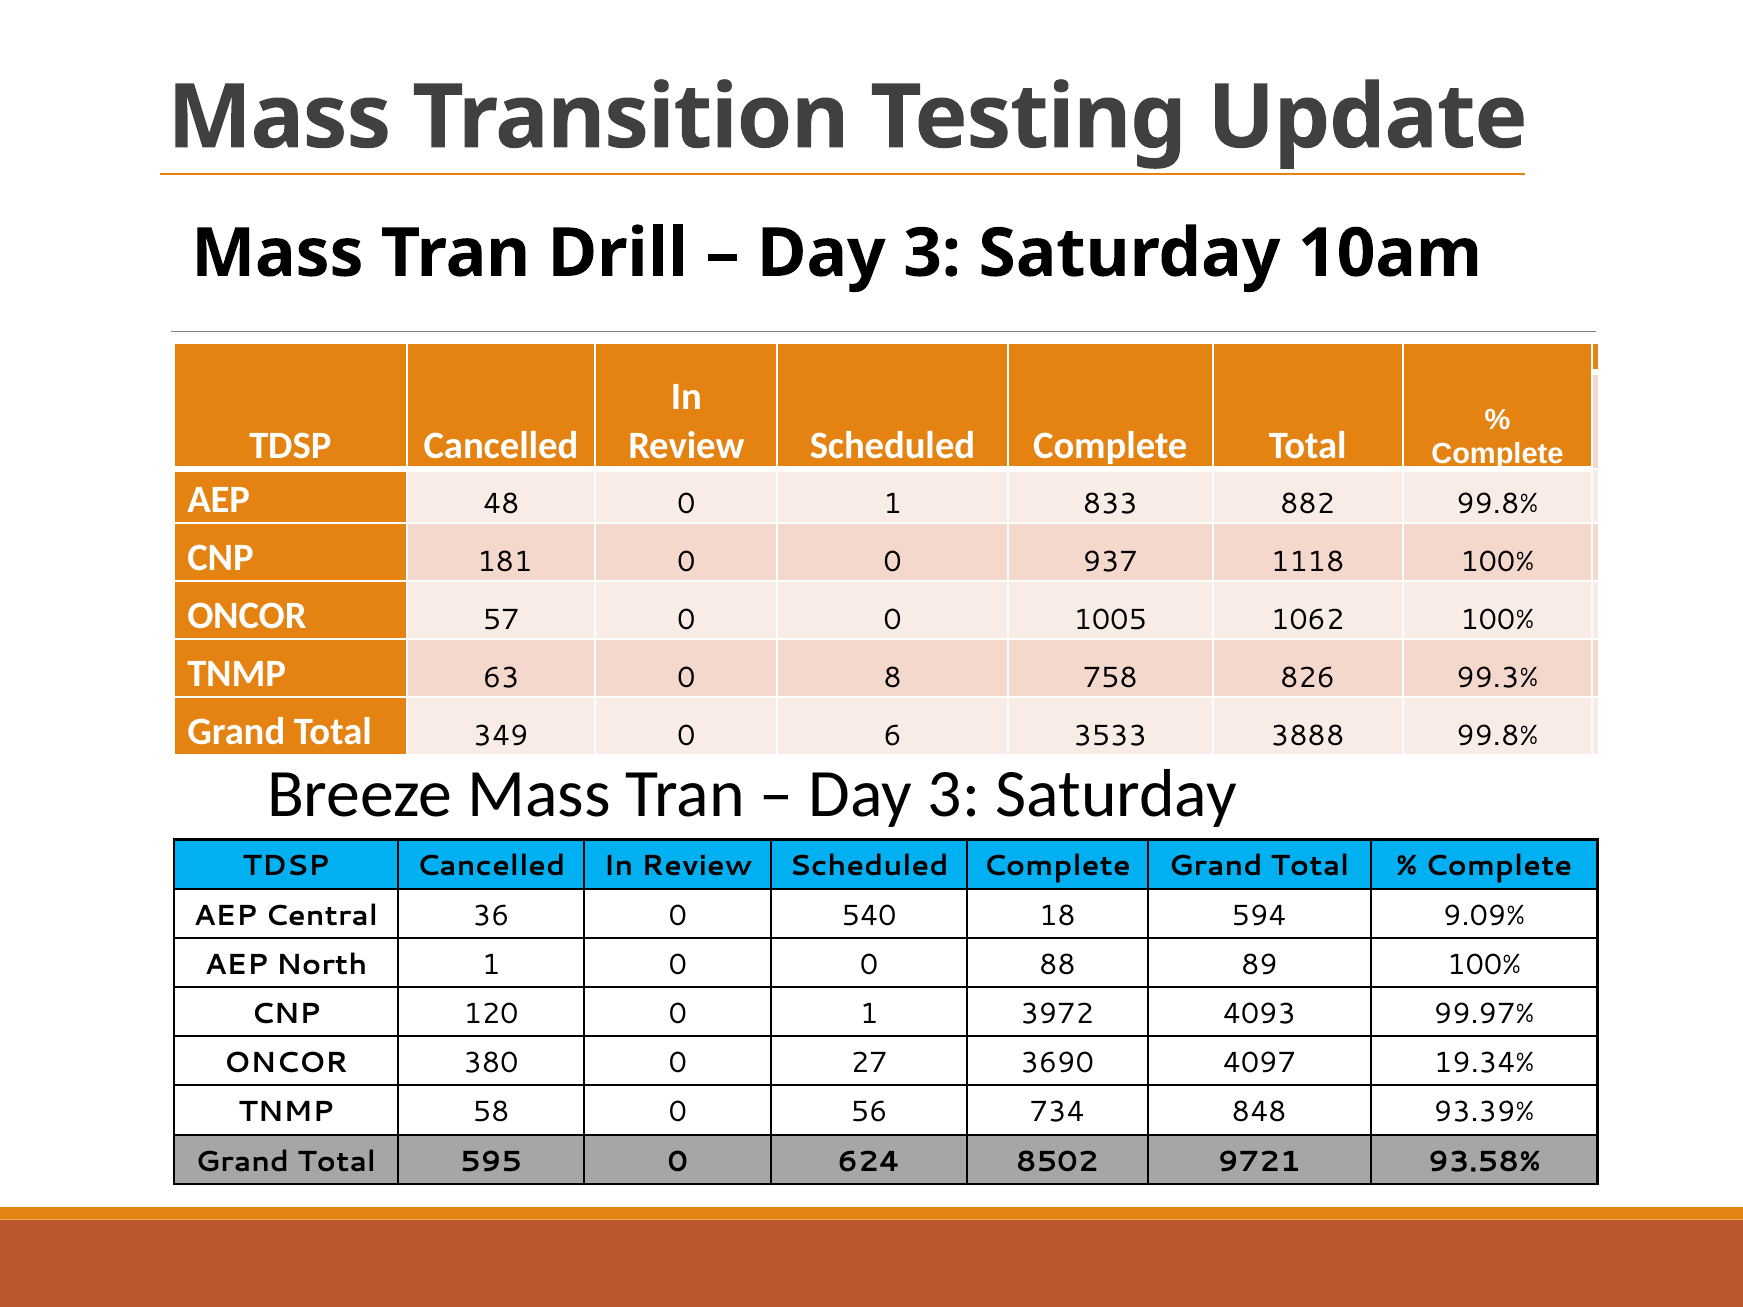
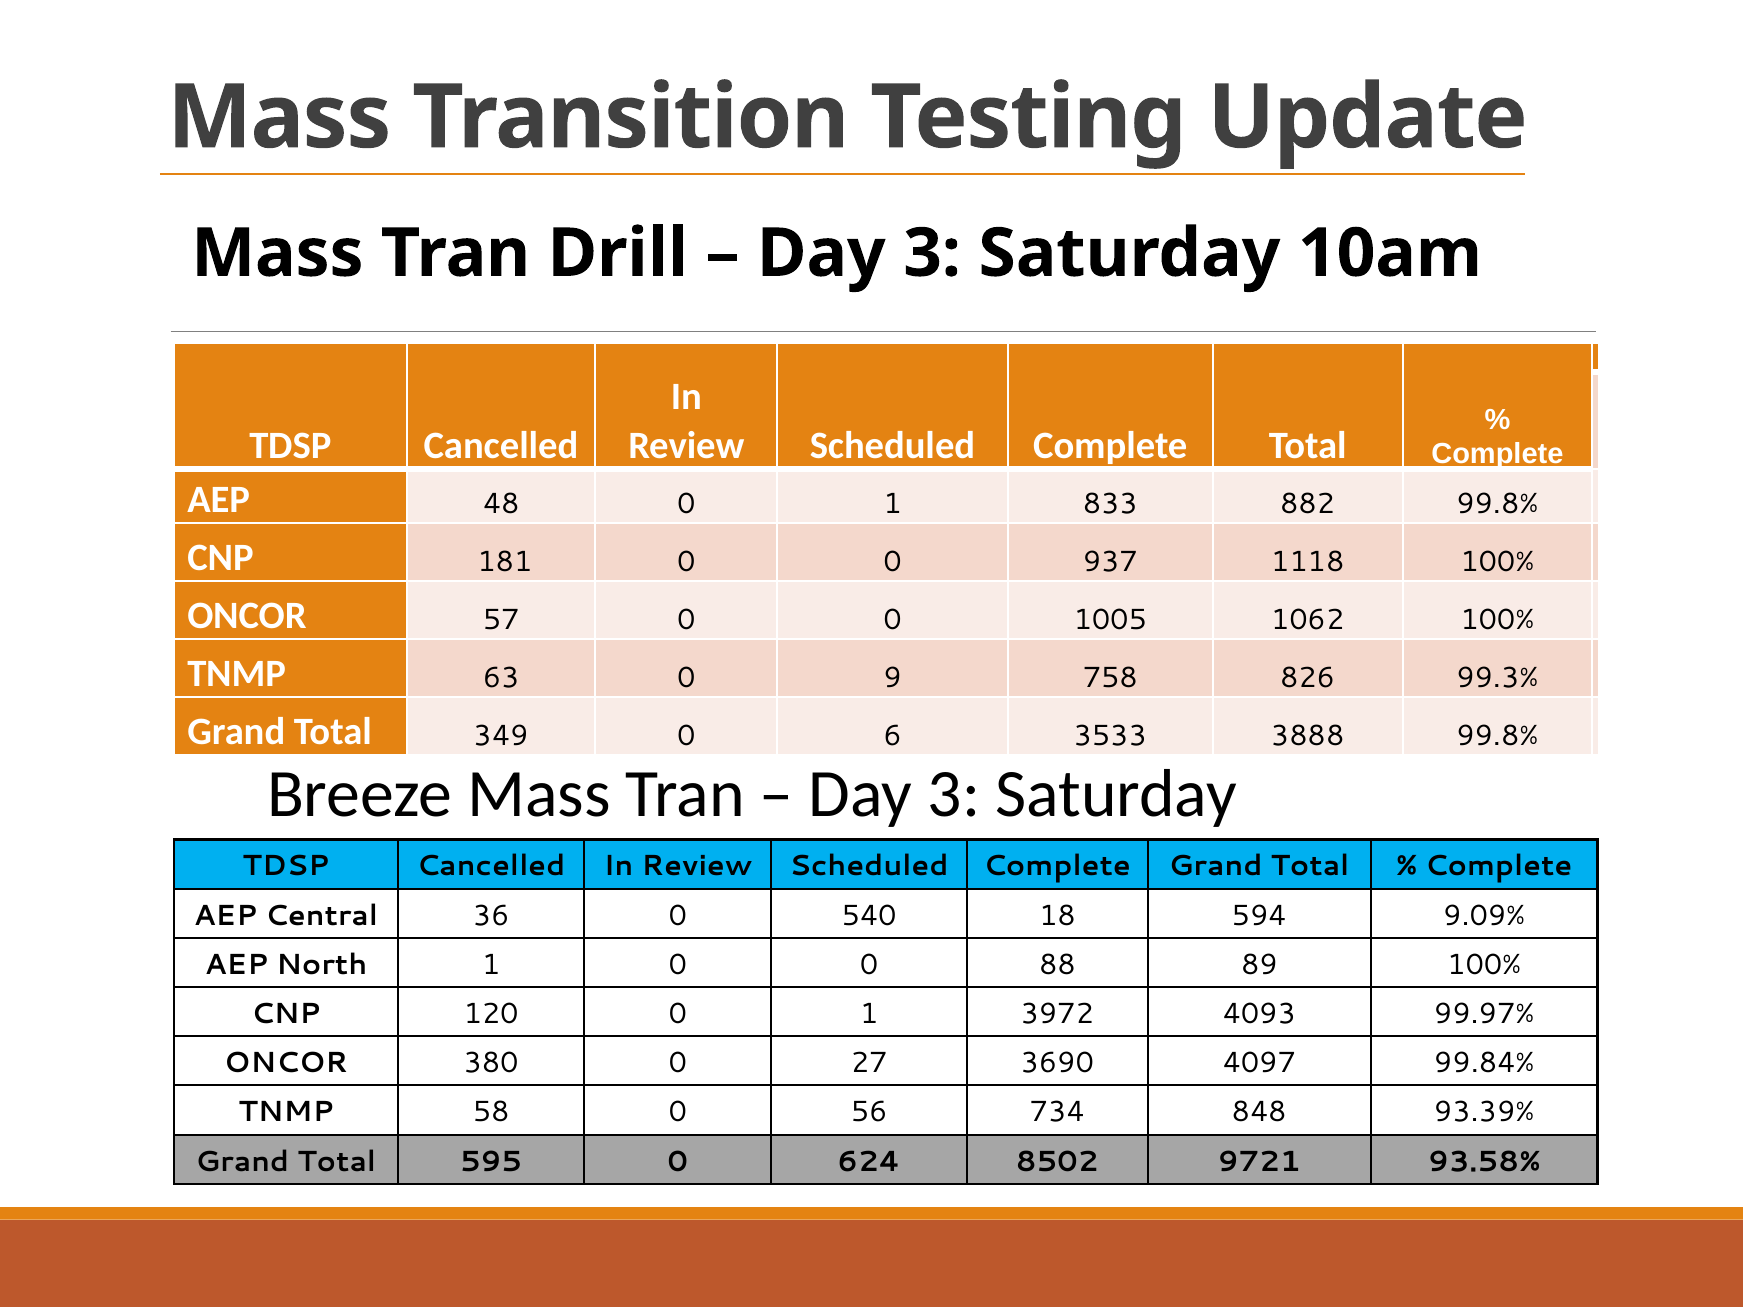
8: 8 -> 9 (893, 678)
19.34%: 19.34% -> 99.84% (1484, 1063)
